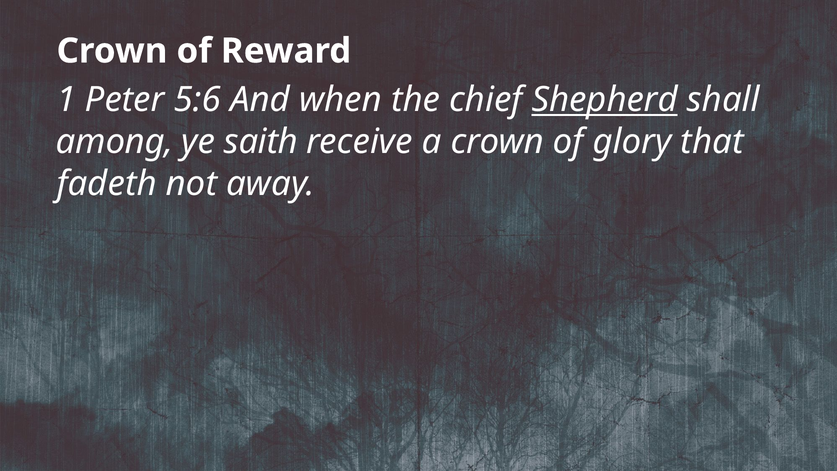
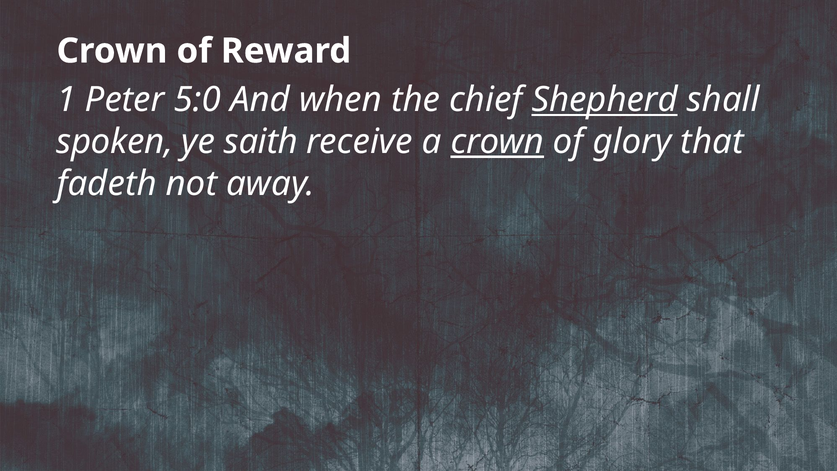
5:6: 5:6 -> 5:0 (197, 100)
among: among -> spoken (115, 142)
crown underline: none -> present (497, 142)
